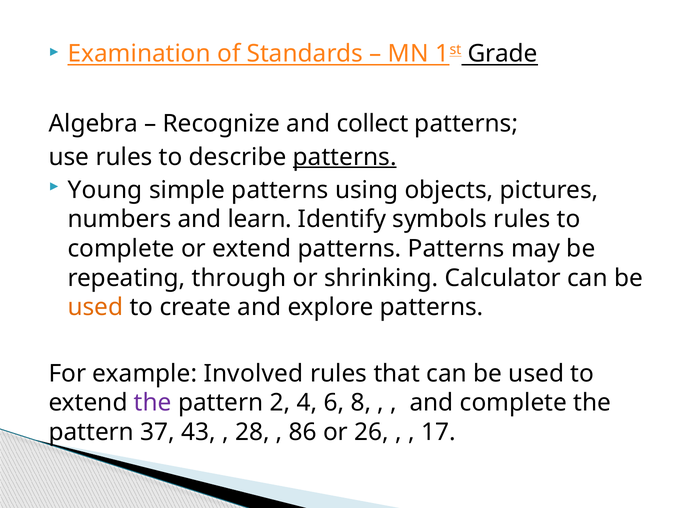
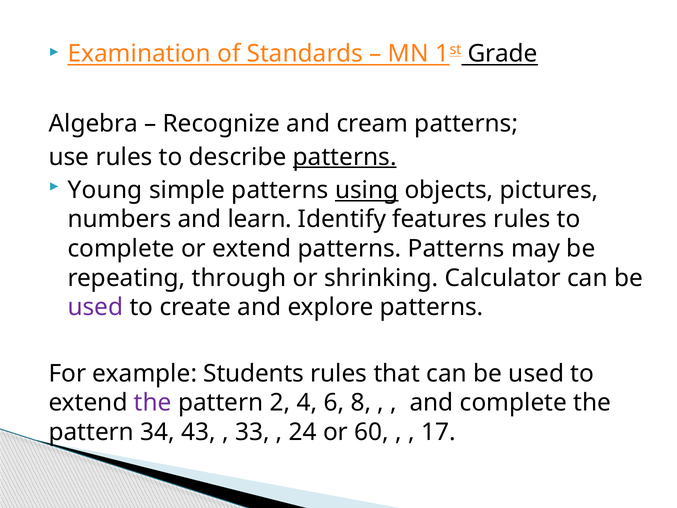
collect: collect -> cream (372, 124)
using underline: none -> present (367, 190)
symbols: symbols -> features (440, 219)
used colour: orange -> purple (95, 307)
Involved: Involved -> Students (254, 373)
37: 37 -> 34 (158, 432)
28: 28 -> 33 (252, 432)
86: 86 -> 24 (303, 432)
26: 26 -> 60 (372, 432)
